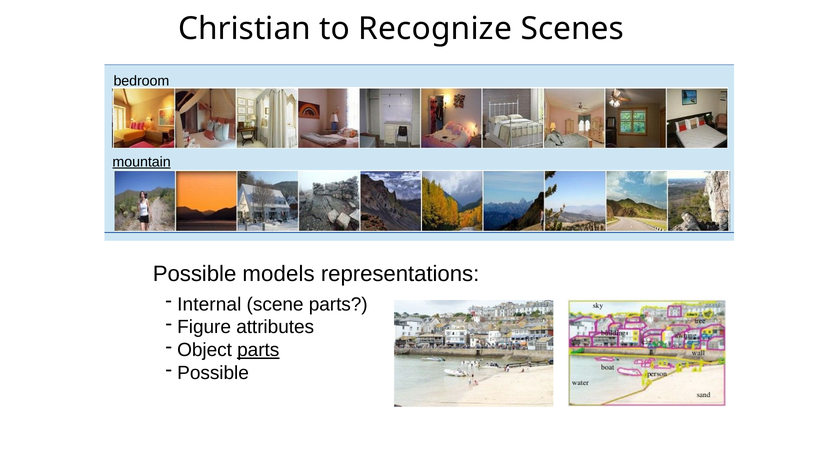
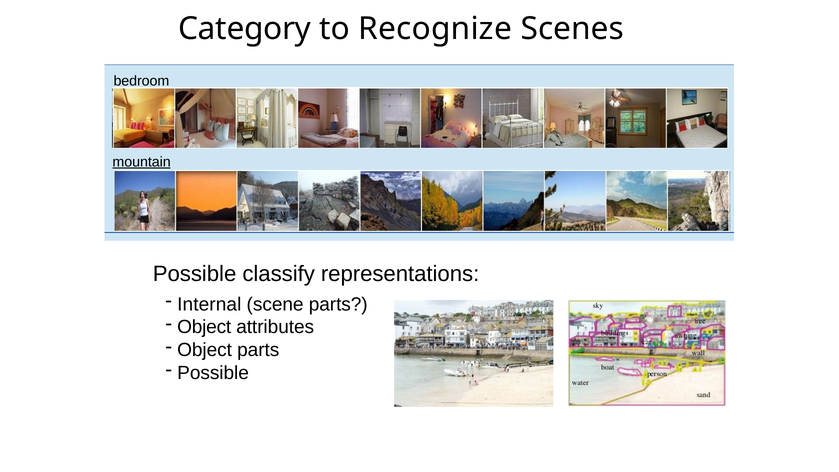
Christian: Christian -> Category (245, 29)
models: models -> classify (279, 274)
Figure: Figure -> Object (204, 327)
parts underline: present -> none (258, 350)
